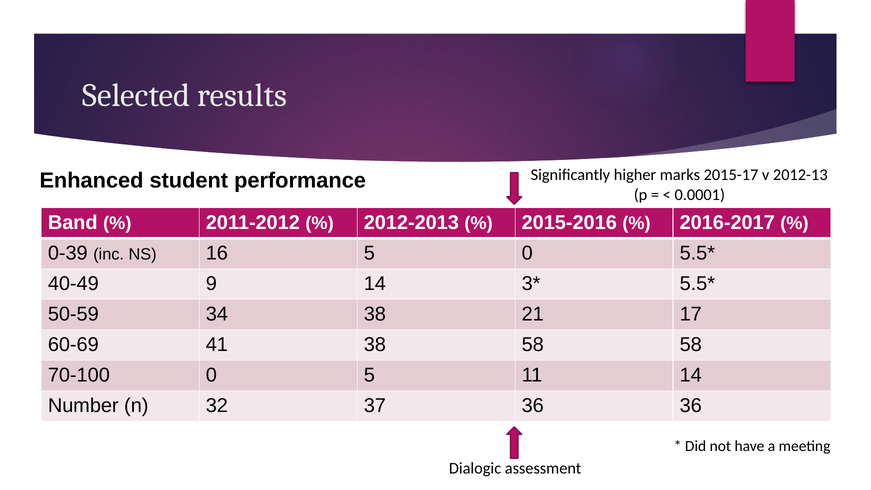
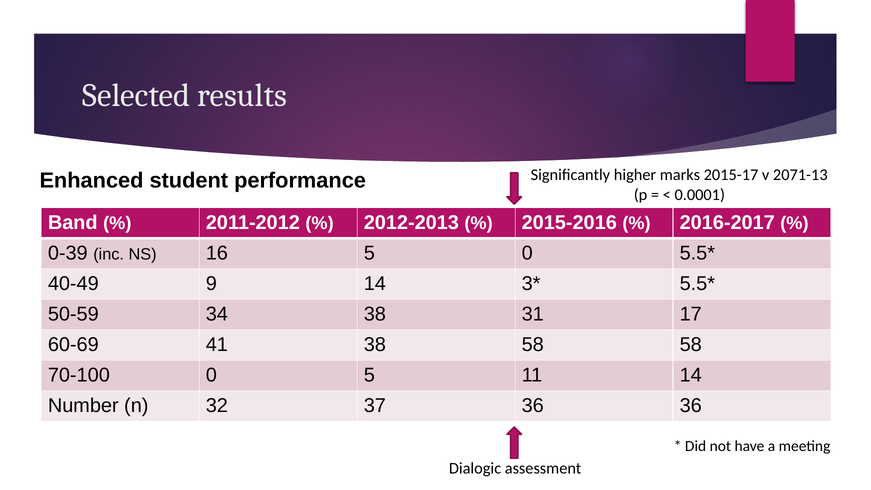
2012-13: 2012-13 -> 2071-13 (800, 175)
21: 21 -> 31 (533, 314)
